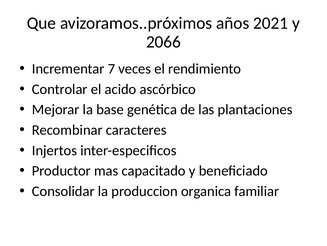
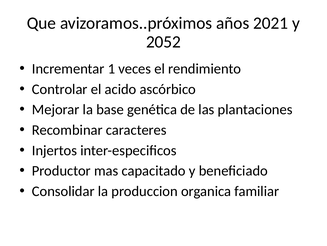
2066: 2066 -> 2052 (163, 42)
7: 7 -> 1 (111, 69)
